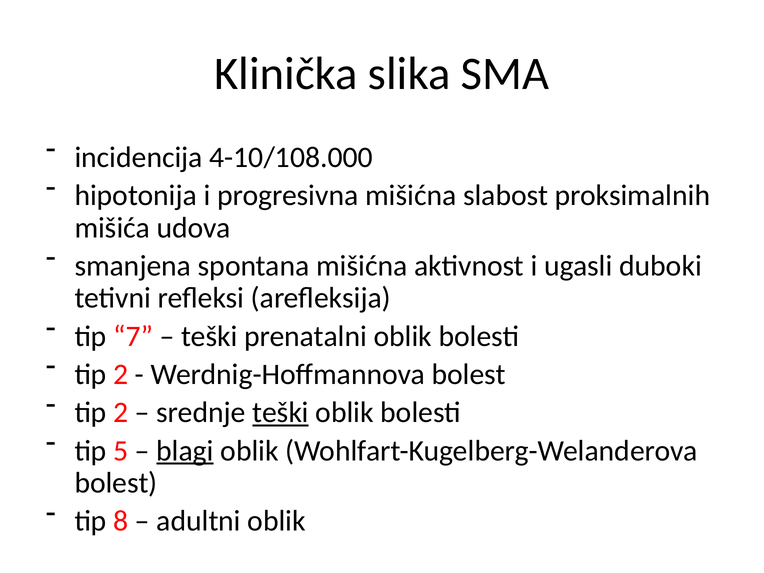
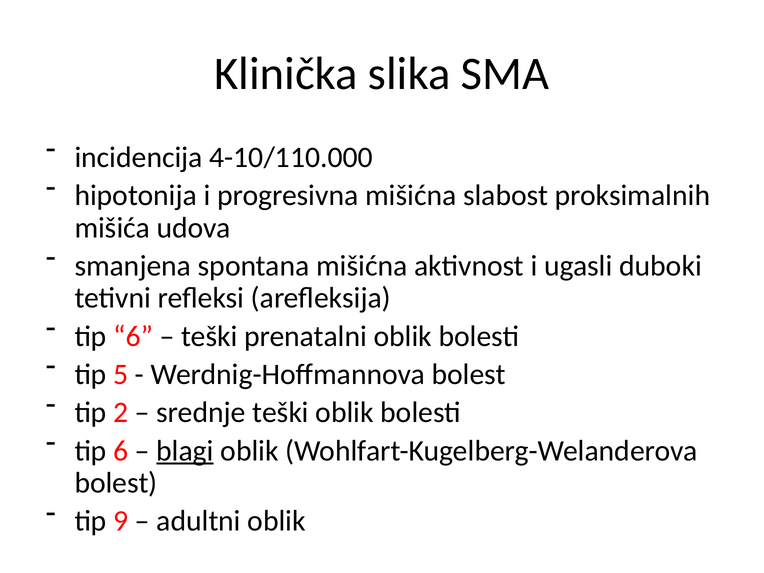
4-10/108.000: 4-10/108.000 -> 4-10/110.000 (291, 157)
7: 7 -> 6 (133, 336)
2: 2 -> 5 (121, 374)
teški underline: present -> none (281, 413)
5: 5 -> 6 (121, 451)
8: 8 -> 9 (121, 521)
